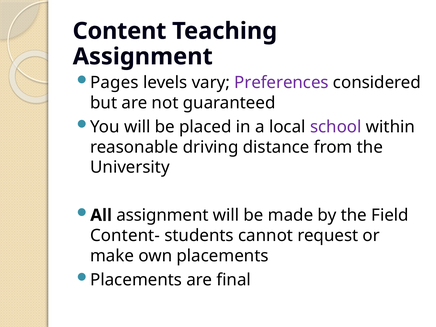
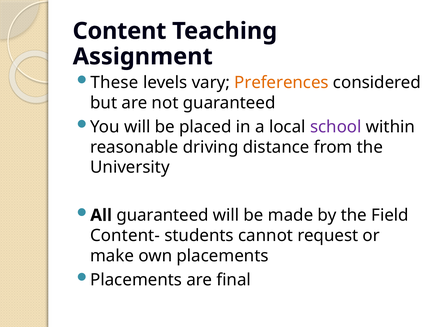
Pages: Pages -> These (114, 83)
Preferences colour: purple -> orange (281, 83)
All assignment: assignment -> guaranteed (162, 215)
